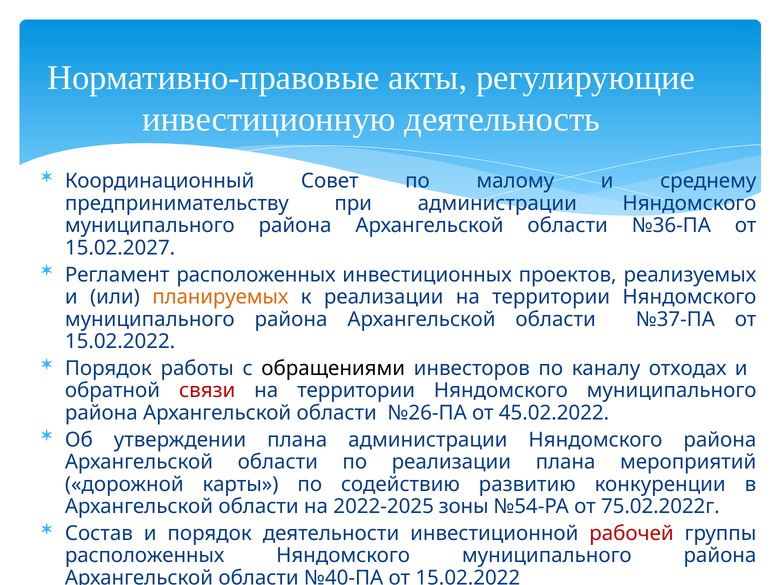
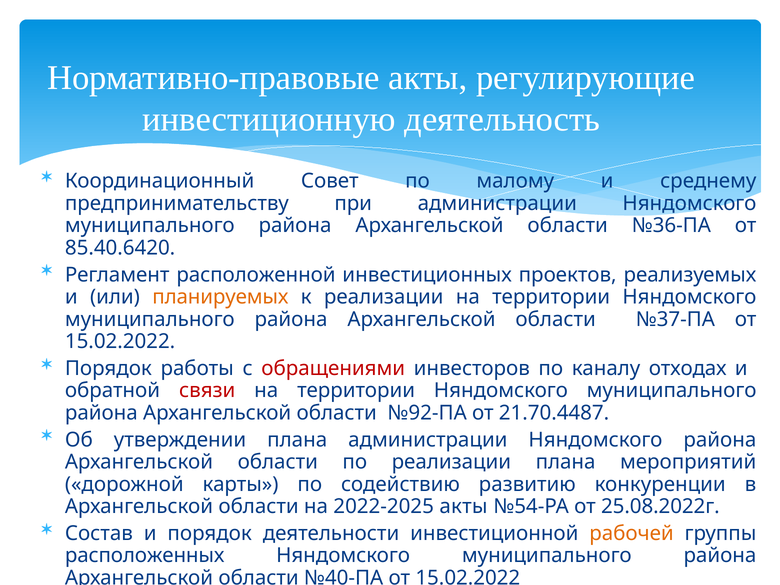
15.02.2027: 15.02.2027 -> 85.40.6420 (120, 248)
Регламент расположенных: расположенных -> расположенной (256, 275)
обращениями colour: black -> red (333, 368)
№26-ПА: №26-ПА -> №92-ПА (427, 413)
45.02.2022: 45.02.2022 -> 21.70.4487 (554, 413)
2022-2025 зоны: зоны -> акты (463, 506)
75.02.2022г: 75.02.2022г -> 25.08.2022г (660, 506)
рабочей colour: red -> orange (632, 533)
